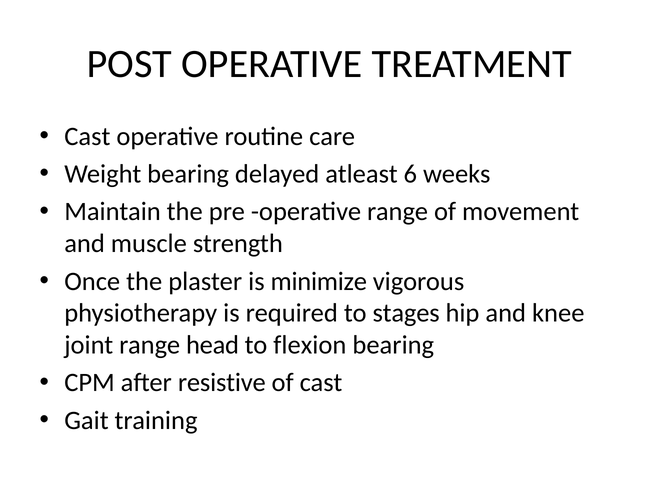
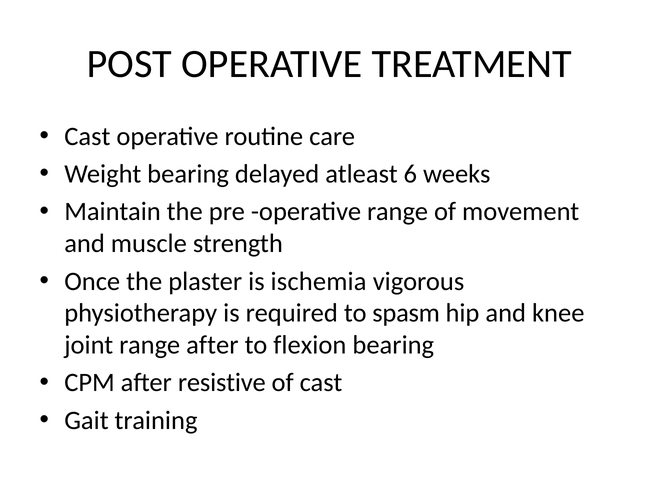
minimize: minimize -> ischemia (319, 281)
stages: stages -> spasm (406, 313)
range head: head -> after (212, 345)
